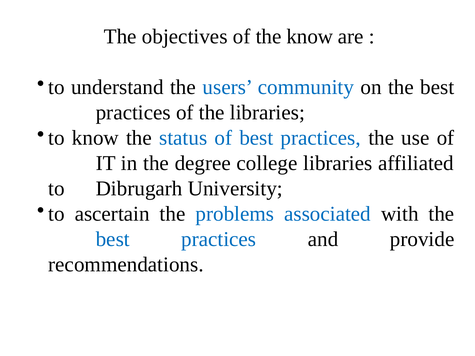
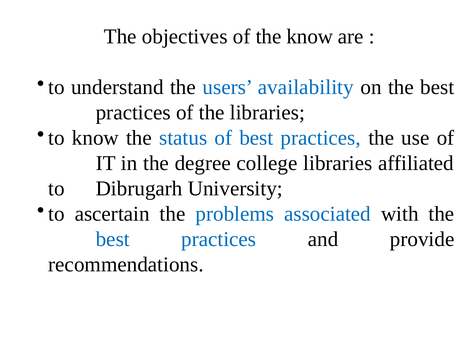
community: community -> availability (306, 87)
